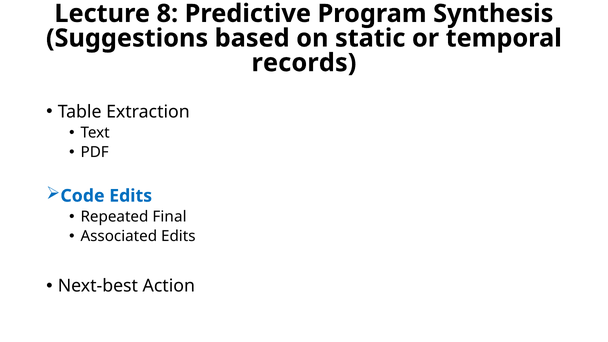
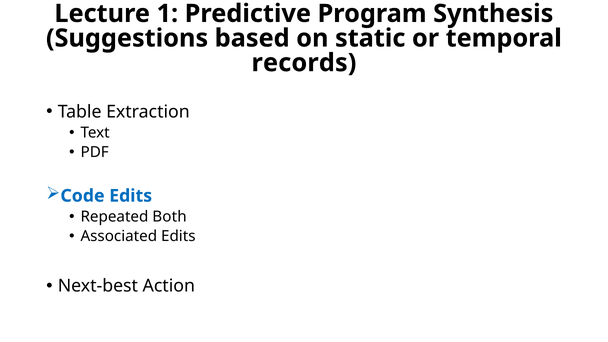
8: 8 -> 1 (167, 14)
Final: Final -> Both (170, 217)
